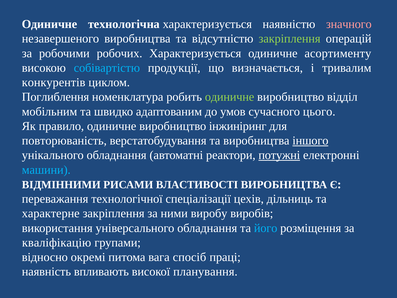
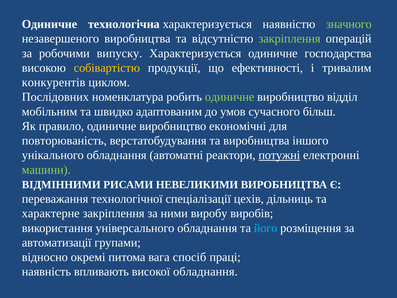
значного colour: pink -> light green (349, 24)
робочих: робочих -> випуску (119, 53)
асортименту: асортименту -> господарства (338, 53)
собівартістю colour: light blue -> yellow (107, 68)
визначається: визначається -> ефективності (267, 68)
Поглиблення: Поглиблення -> Послідовних (55, 97)
цього: цього -> більш (319, 111)
інжиніринг: інжиніринг -> економічні (238, 126)
іншого underline: present -> none (310, 141)
машини colour: light blue -> light green (46, 170)
ВЛАСТИВОСТІ: ВЛАСТИВОСТІ -> НЕВЕЛИКИМИ (197, 185)
кваліфікацію: кваліфікацію -> автоматизації (57, 242)
високої планування: планування -> обладнання (205, 271)
